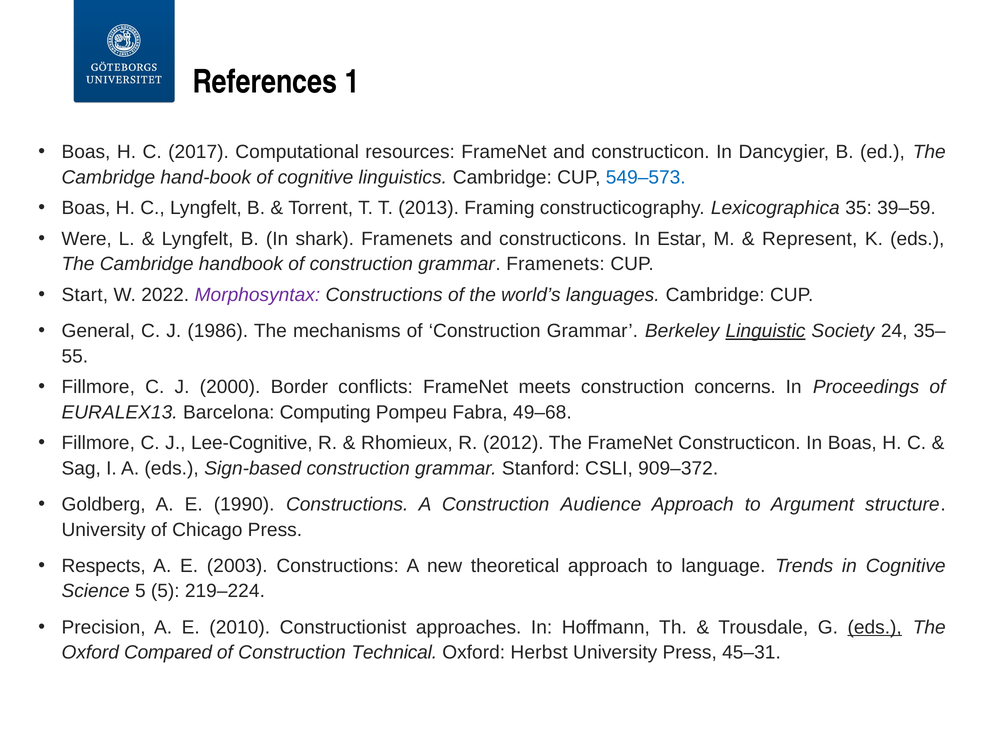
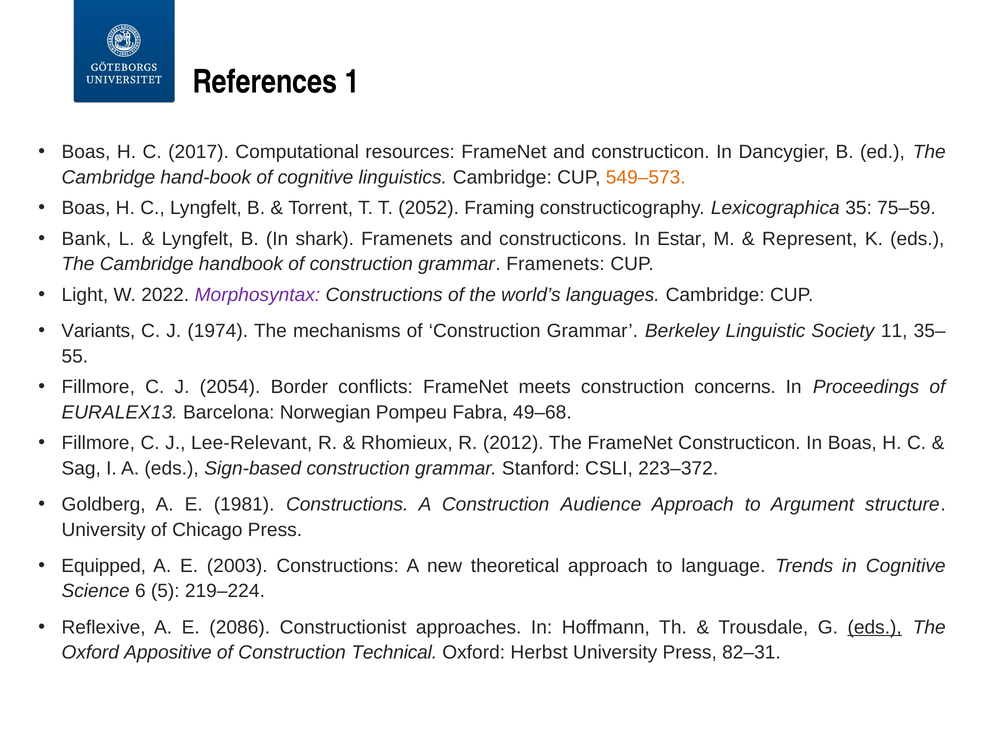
549–573 colour: blue -> orange (646, 177)
2013: 2013 -> 2052 (429, 208)
39–59: 39–59 -> 75–59 (906, 208)
Were: Were -> Bank (86, 239)
Start: Start -> Light (85, 295)
General: General -> Variants (98, 331)
1986: 1986 -> 1974 (218, 331)
Linguistic underline: present -> none (765, 331)
24: 24 -> 11 (894, 331)
2000: 2000 -> 2054 (230, 387)
Computing: Computing -> Norwegian (325, 412)
Lee-Cognitive: Lee-Cognitive -> Lee-Relevant (252, 443)
909–372: 909–372 -> 223–372 (678, 468)
1990: 1990 -> 1981 (244, 504)
Respects: Respects -> Equipped (104, 566)
Science 5: 5 -> 6 (140, 591)
Precision: Precision -> Reflexive (104, 627)
2010: 2010 -> 2086 (240, 627)
Compared: Compared -> Appositive (168, 653)
45–31: 45–31 -> 82–31 (751, 653)
